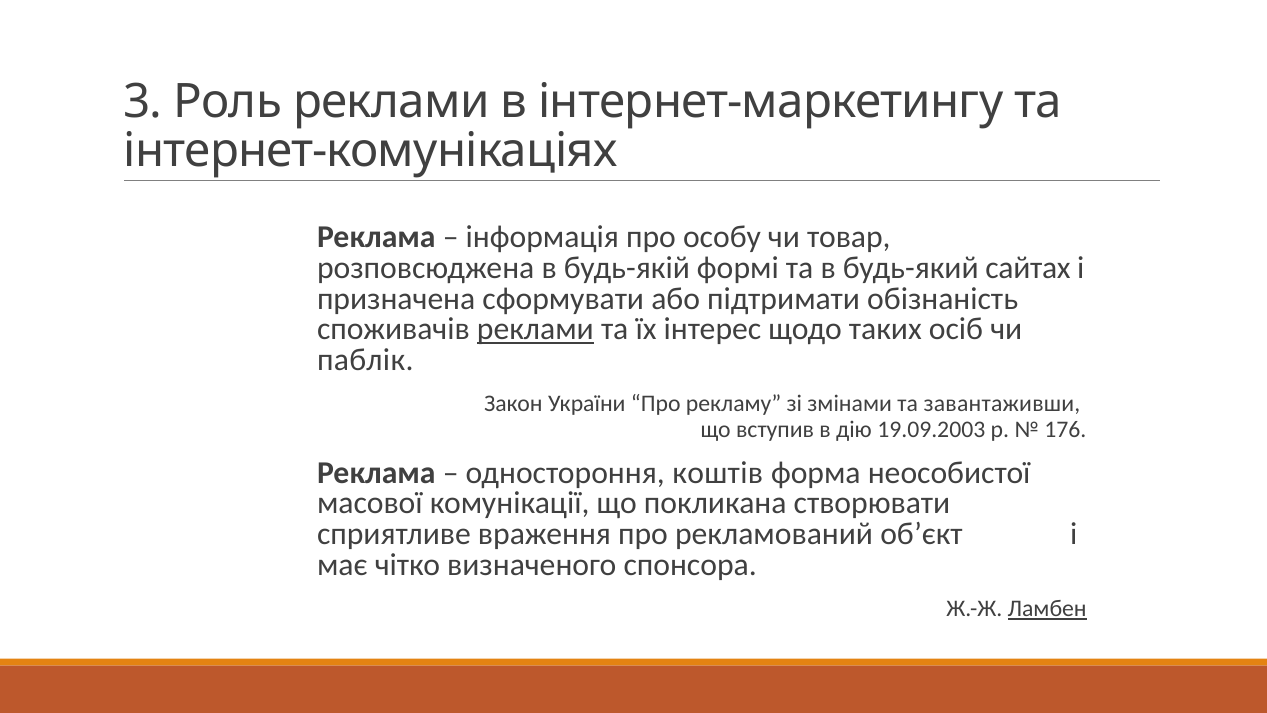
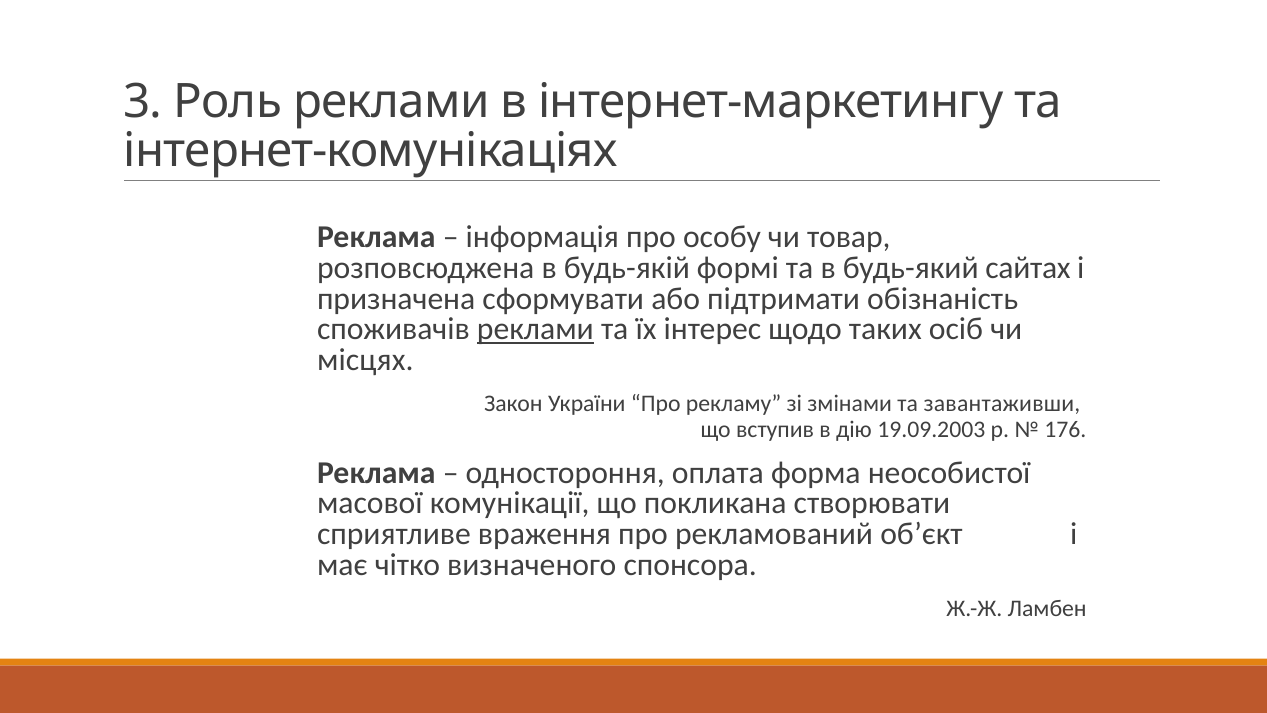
паблік: паблік -> місцях (365, 360)
коштів: коштів -> оплата (718, 472)
Ламбен underline: present -> none (1047, 609)
